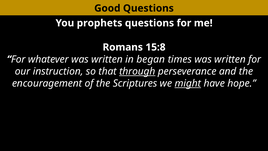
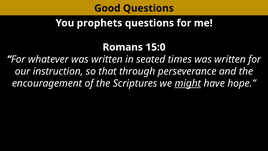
15:8: 15:8 -> 15:0 (156, 47)
began: began -> seated (151, 59)
through underline: present -> none (137, 71)
